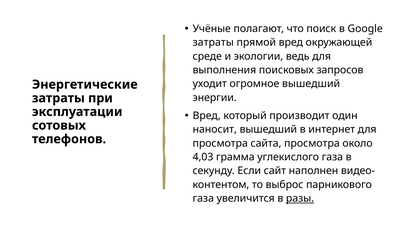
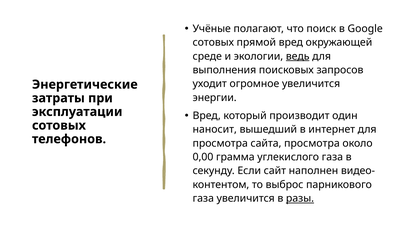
затраты: затраты -> сотовых (213, 43)
ведь underline: none -> present (298, 56)
огромное вышедший: вышедший -> увеличится (311, 84)
4,03: 4,03 -> 0,00 (203, 157)
